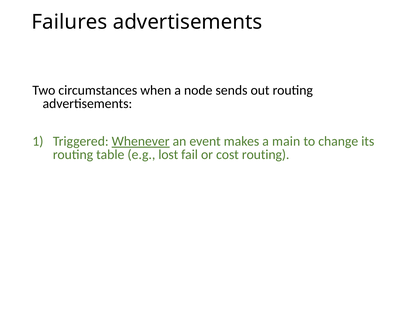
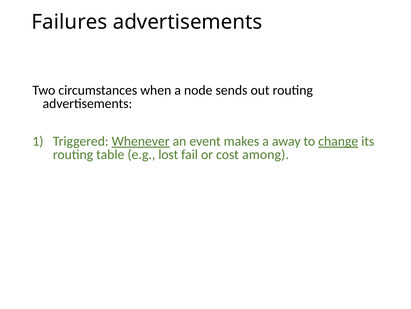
main: main -> away (286, 141)
change underline: none -> present (338, 141)
cost routing: routing -> among (266, 154)
